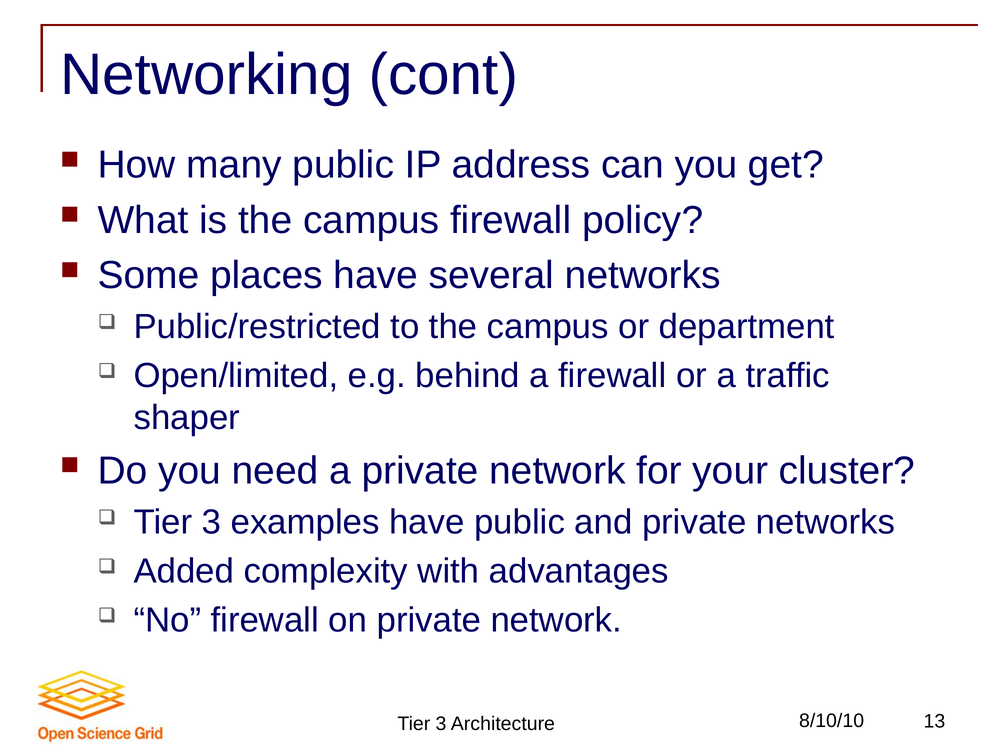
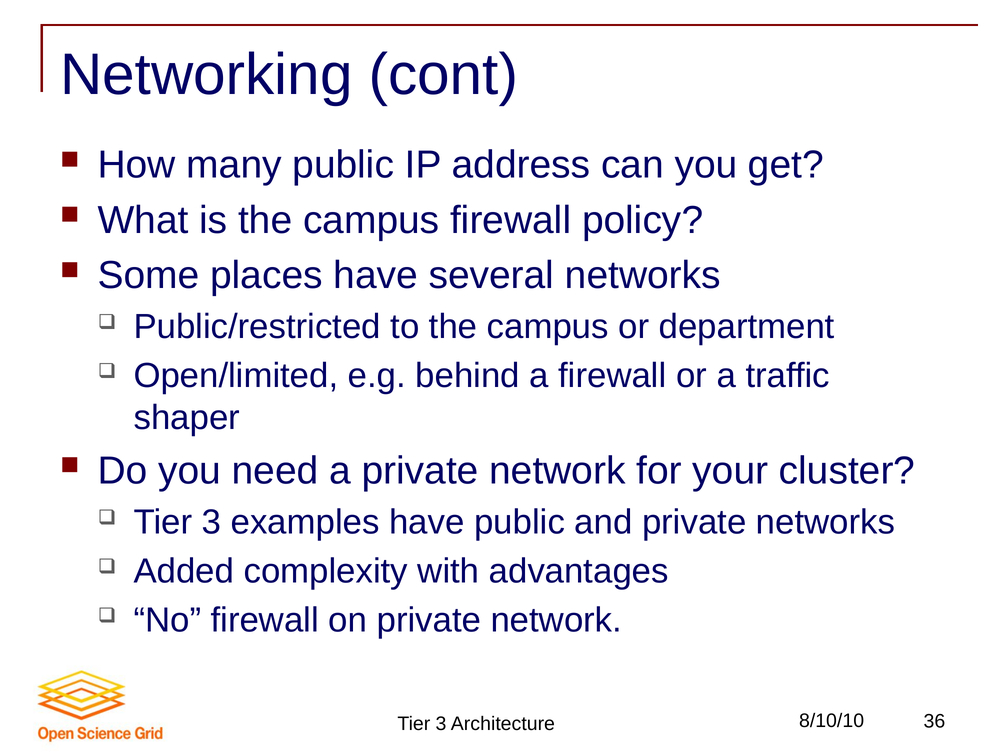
13: 13 -> 36 (934, 721)
